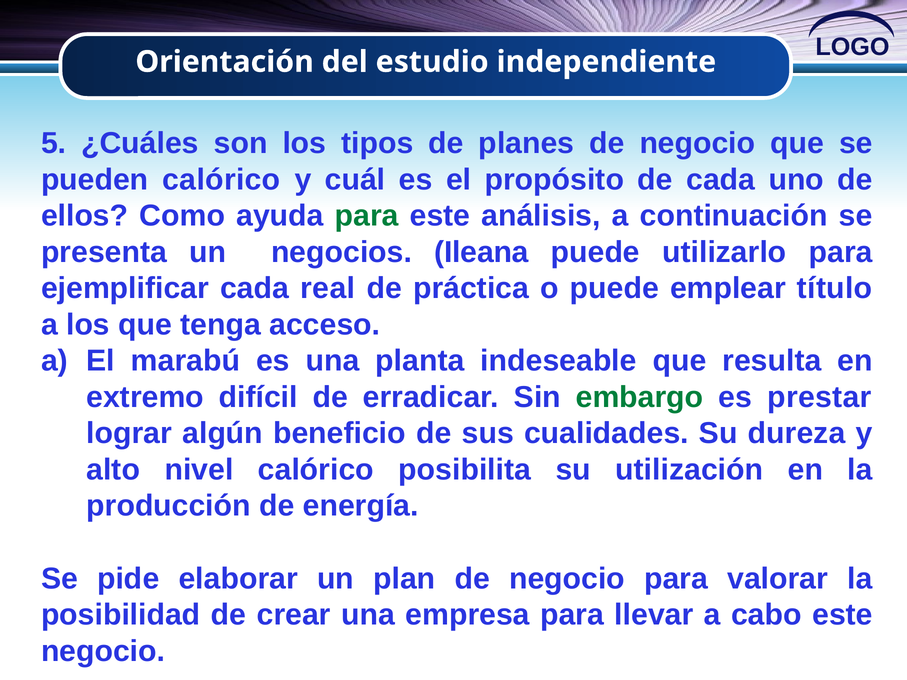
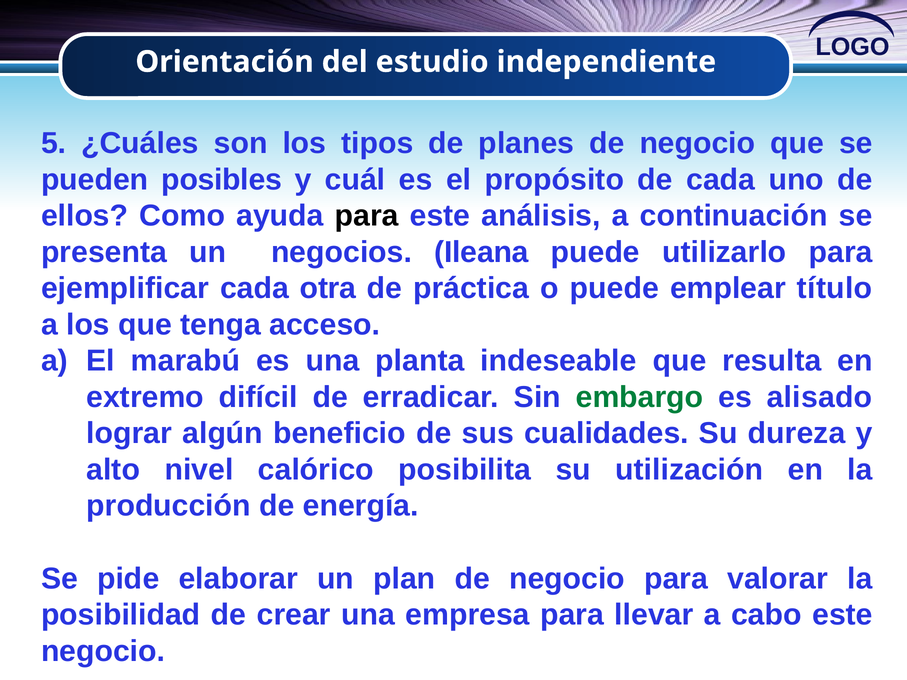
pueden calórico: calórico -> posibles (222, 180)
para colour: green -> black (367, 216)
real: real -> otra (328, 289)
prestar: prestar -> alisado (820, 397)
